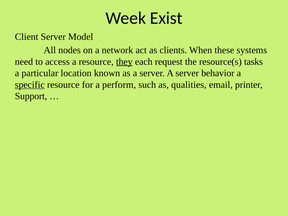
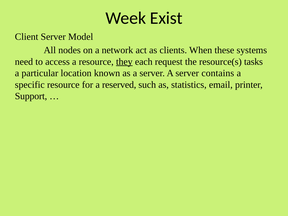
behavior: behavior -> contains (218, 73)
specific underline: present -> none (30, 85)
perform: perform -> reserved (119, 85)
qualities: qualities -> statistics (189, 85)
